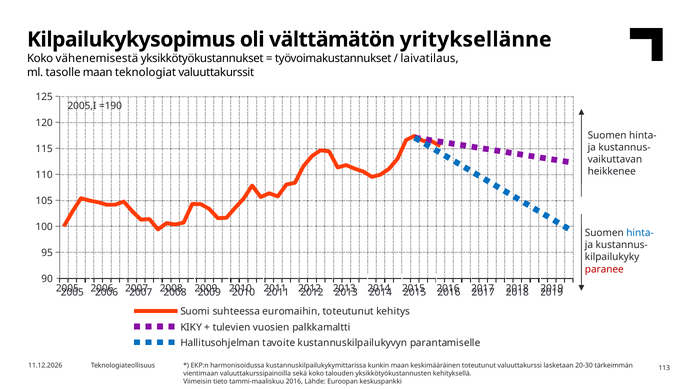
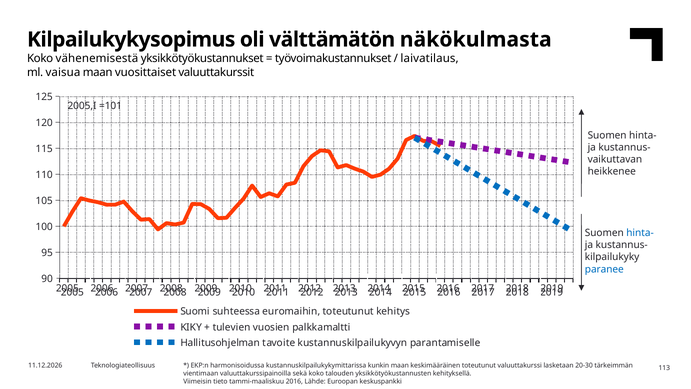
yrityksellänne: yrityksellänne -> näkökulmasta (476, 40)
tasolle: tasolle -> vaisua (63, 72)
teknologiat: teknologiat -> vuosittaiset (146, 72)
=190: =190 -> =101 (111, 106)
paranee colour: red -> blue (604, 269)
